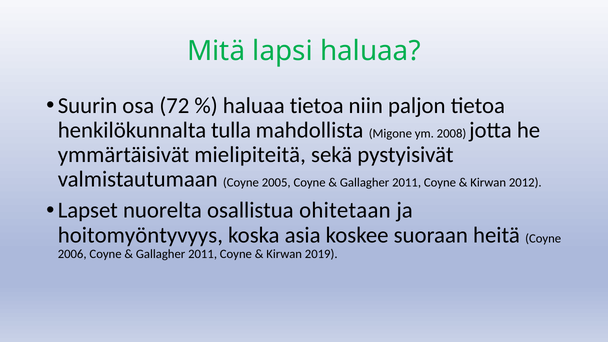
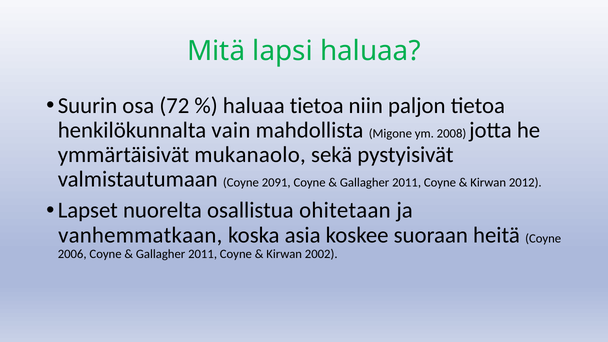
tulla: tulla -> vain (231, 130)
mielipiteitä: mielipiteitä -> mukanaolo (250, 155)
2005: 2005 -> 2091 (276, 183)
hoitomyöntyvyys: hoitomyöntyvyys -> vanhemmatkaan (140, 235)
2019: 2019 -> 2002 (321, 254)
